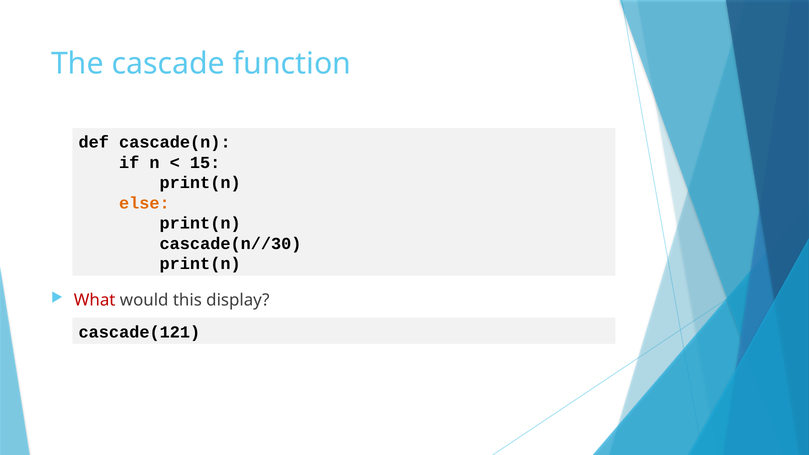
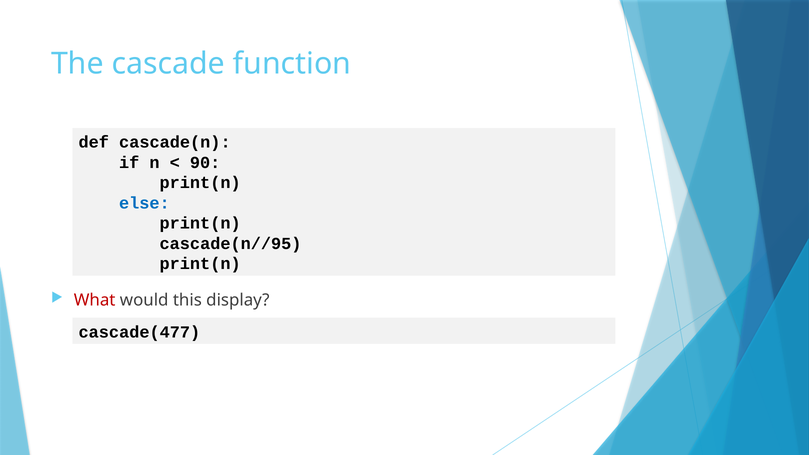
15: 15 -> 90 (205, 163)
else colour: orange -> blue (144, 203)
cascade(n//30: cascade(n//30 -> cascade(n//95 (231, 244)
cascade(121: cascade(121 -> cascade(477 (139, 332)
